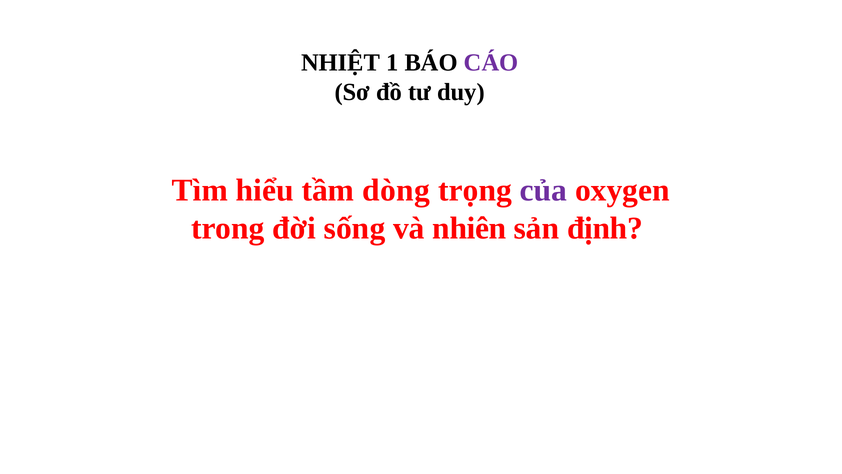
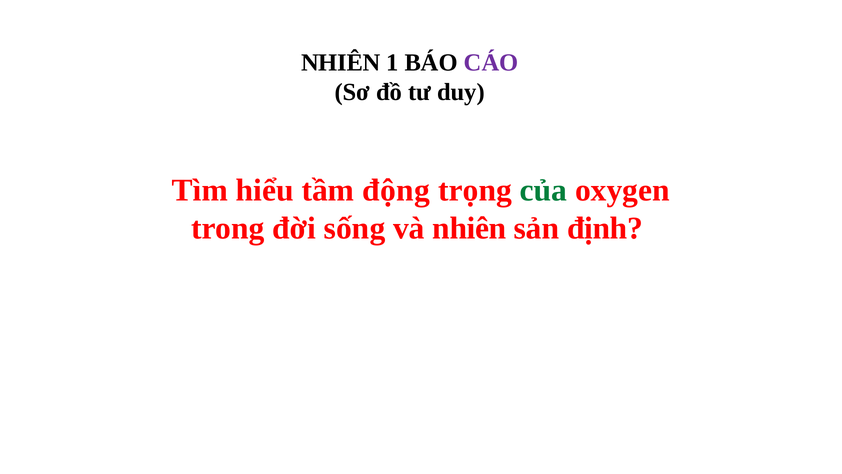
NHIỆT: NHIỆT -> NHIÊN (341, 63)
dòng: dòng -> động (396, 190)
của colour: purple -> green (544, 190)
